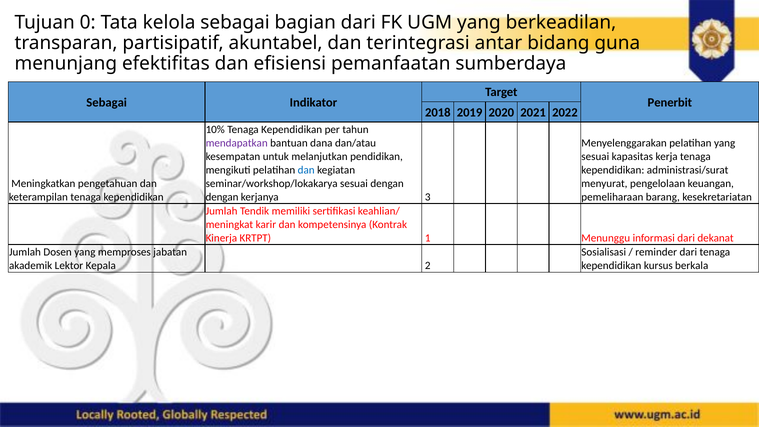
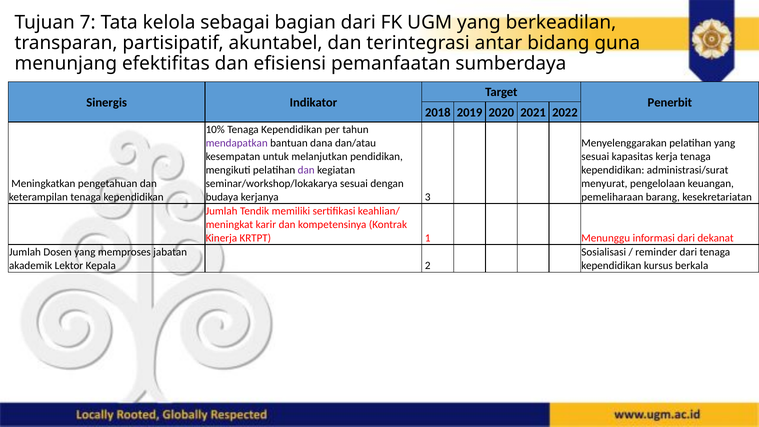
0: 0 -> 7 (88, 22)
Sebagai: Sebagai -> Sinergis (107, 102)
dan colour: blue -> purple (306, 170)
dengan: dengan -> budaya (222, 197)
